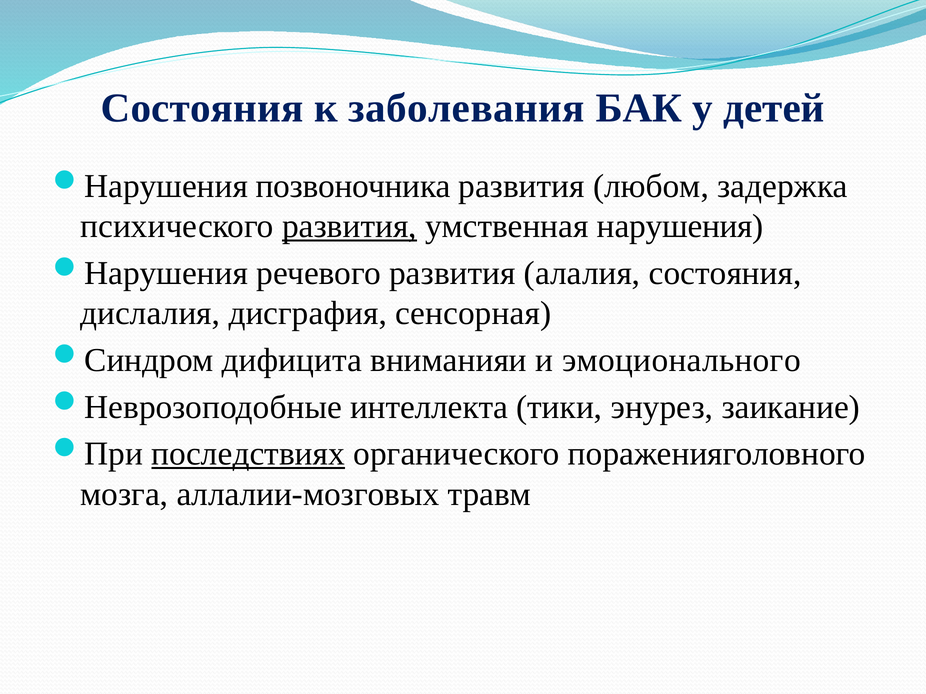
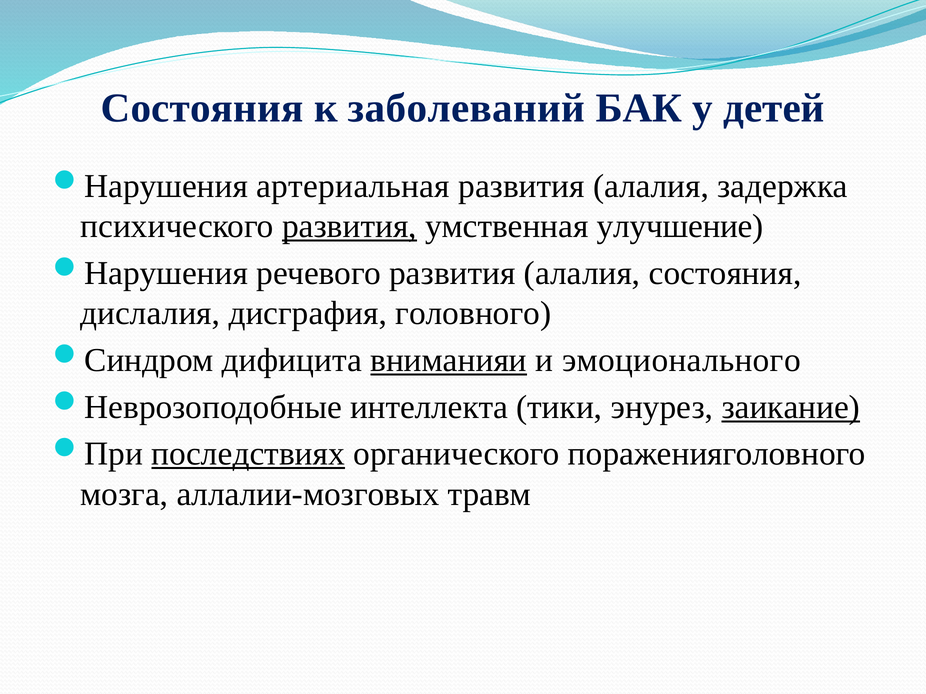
заболевания: заболевания -> заболеваний (467, 108)
позвоночника: позвоночника -> артериальная (353, 186)
любом: любом -> алалия (651, 186)
нарушения: нарушения -> улучшение (680, 226)
сенсорная: сенсорная -> головного (473, 314)
вниманияи underline: none -> present (449, 360)
заикание underline: none -> present (791, 407)
